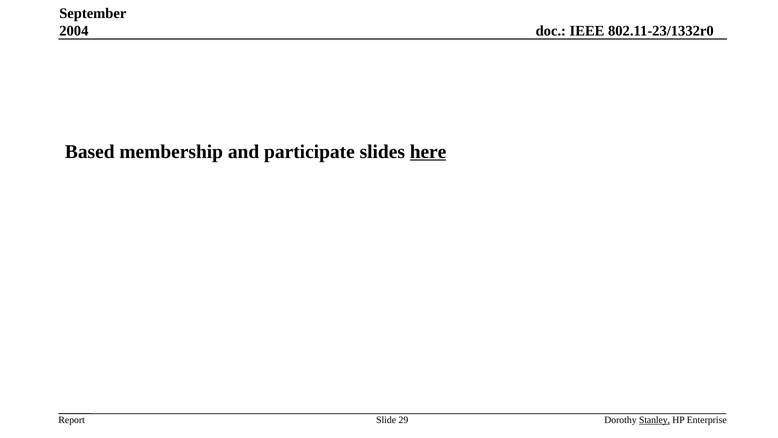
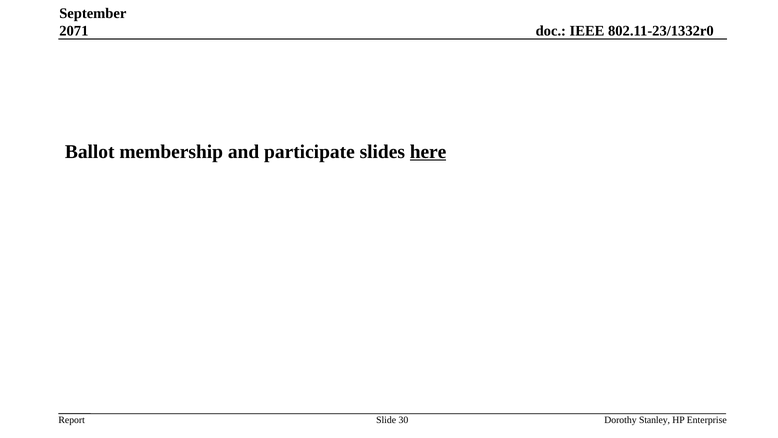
2004: 2004 -> 2071 (74, 31)
Based: Based -> Ballot (90, 152)
29: 29 -> 30 (403, 420)
Stanley underline: present -> none (655, 420)
